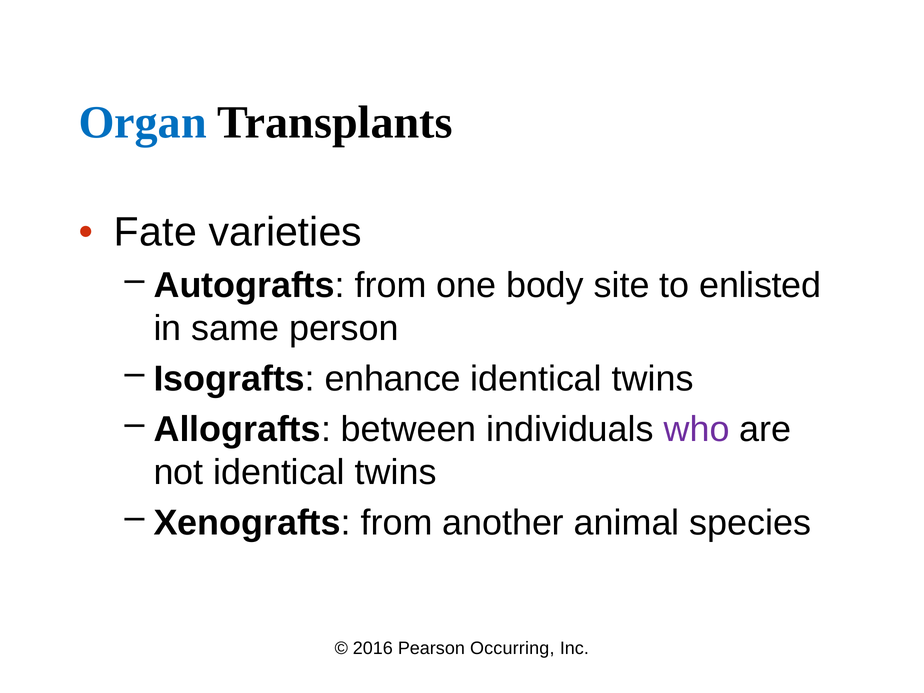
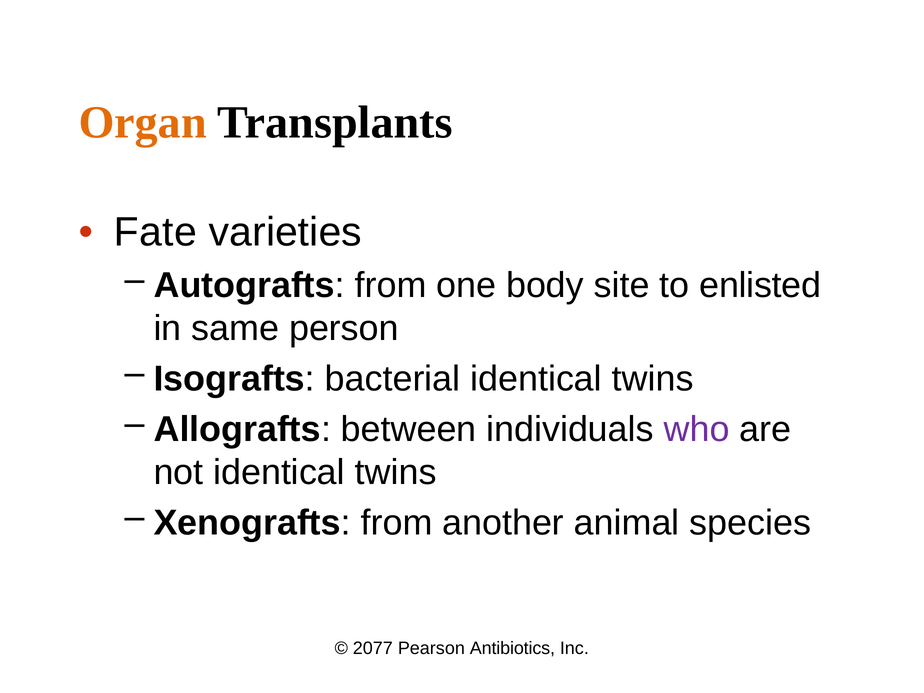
Organ colour: blue -> orange (143, 123)
enhance: enhance -> bacterial (393, 379)
2016: 2016 -> 2077 (373, 648)
Occurring: Occurring -> Antibiotics (512, 648)
